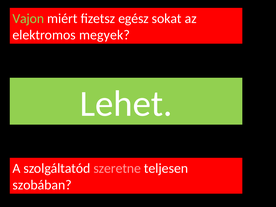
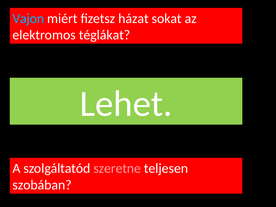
Vajon colour: light green -> light blue (28, 18)
egész: egész -> házat (133, 18)
megyek: megyek -> téglákat (105, 35)
